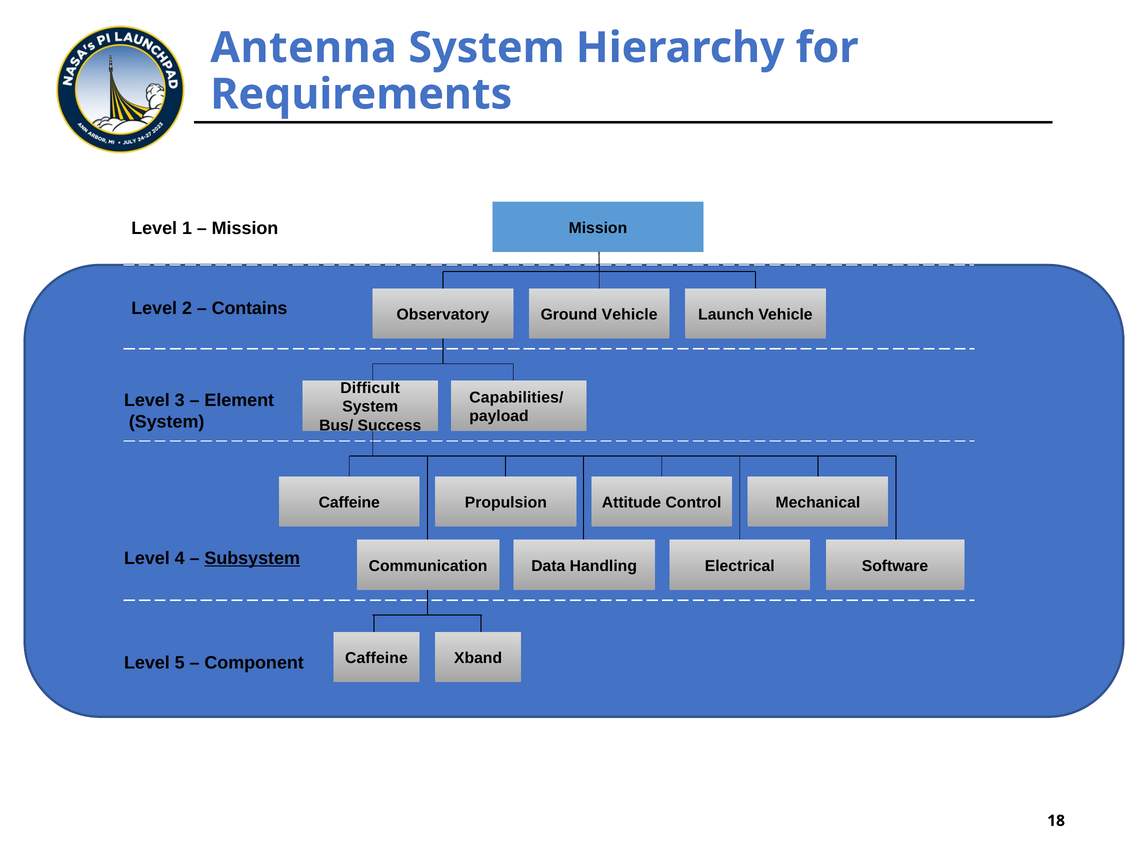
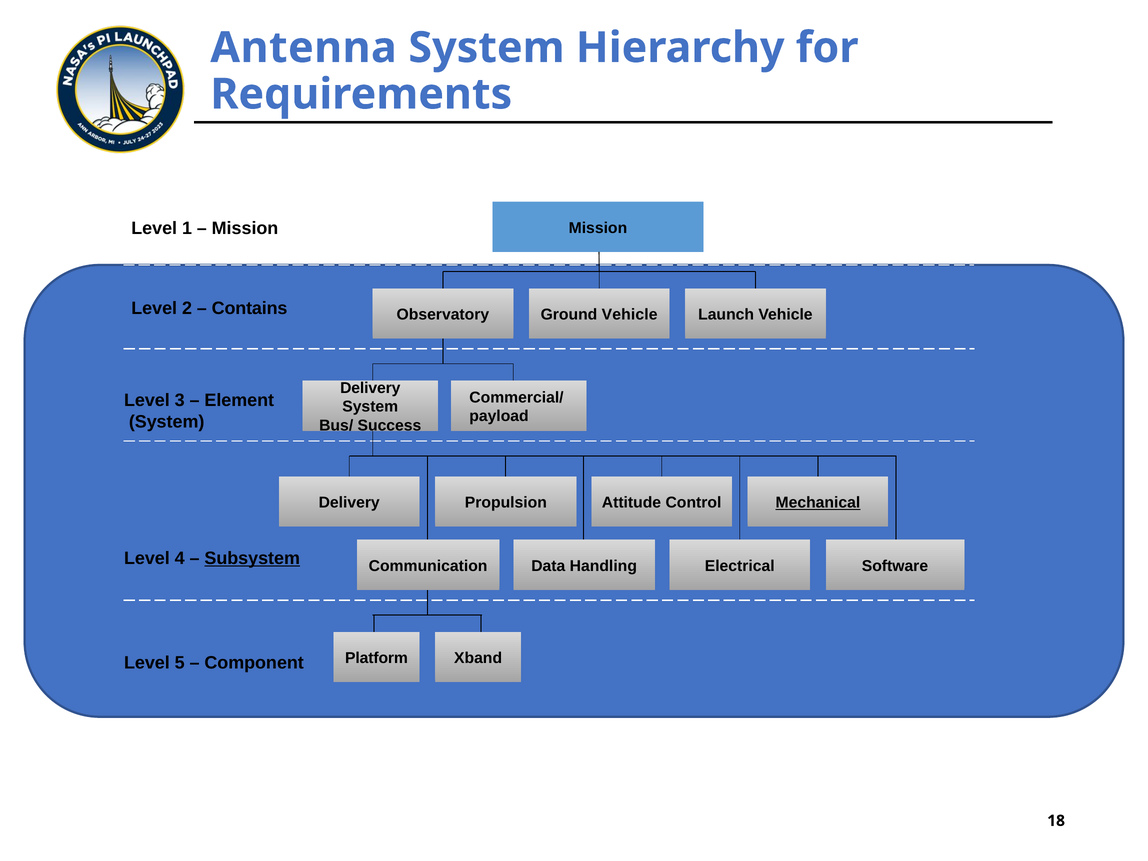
Difficult: Difficult -> Delivery (370, 388)
Capabilities/: Capabilities/ -> Commercial/ (516, 397)
Caffeine: Caffeine -> Delivery (349, 503)
Mechanical underline: none -> present (818, 503)
Caffeine: Caffeine -> Platform (377, 658)
